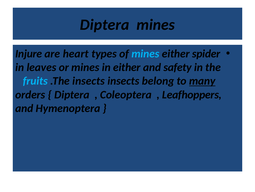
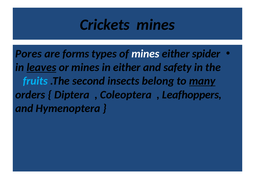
Diptera: Diptera -> Crickets (105, 25)
Injure: Injure -> Pores (29, 53)
heart: heart -> forms (76, 53)
mines colour: light blue -> white (145, 53)
leaves underline: none -> present (41, 67)
.The insects: insects -> second (89, 81)
